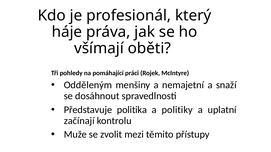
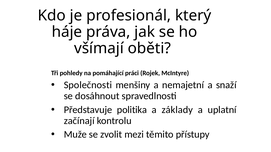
Odděleným: Odděleným -> Společnosti (88, 85)
politiky: politiky -> základy (177, 110)
